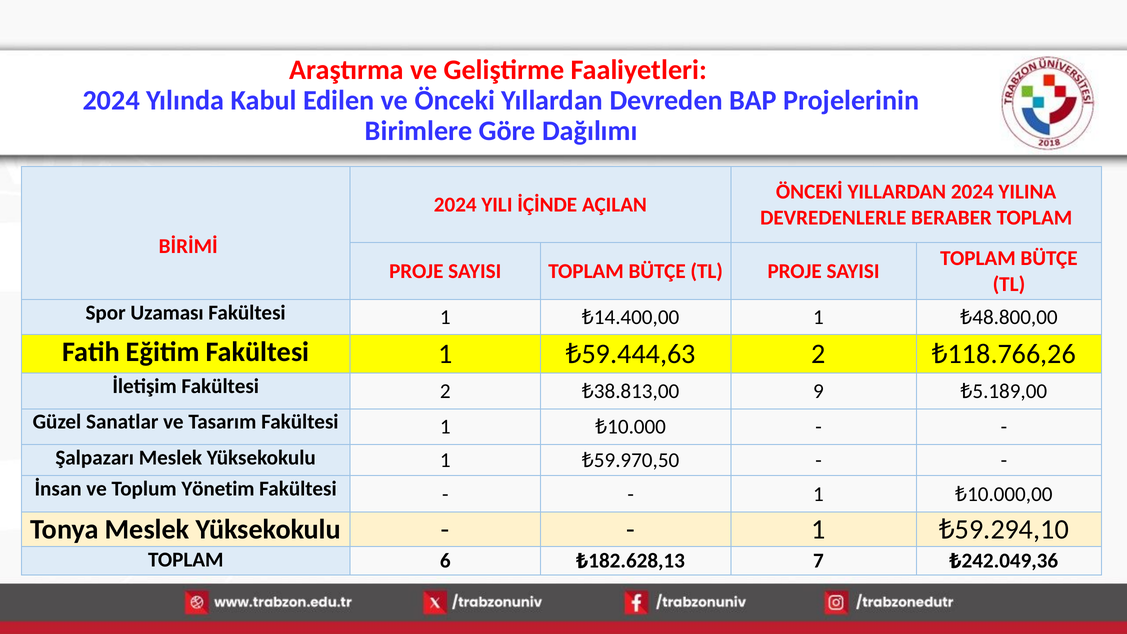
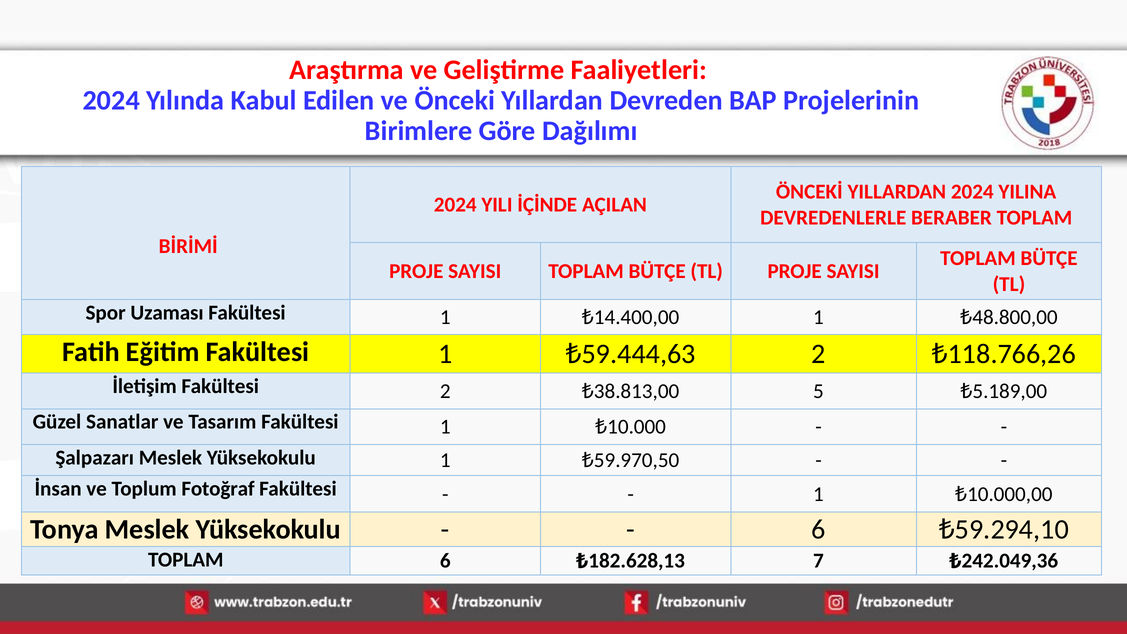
9: 9 -> 5 (818, 391)
Yönetim: Yönetim -> Fotoğraf (218, 489)
1: 1 -> 6 (818, 529)
